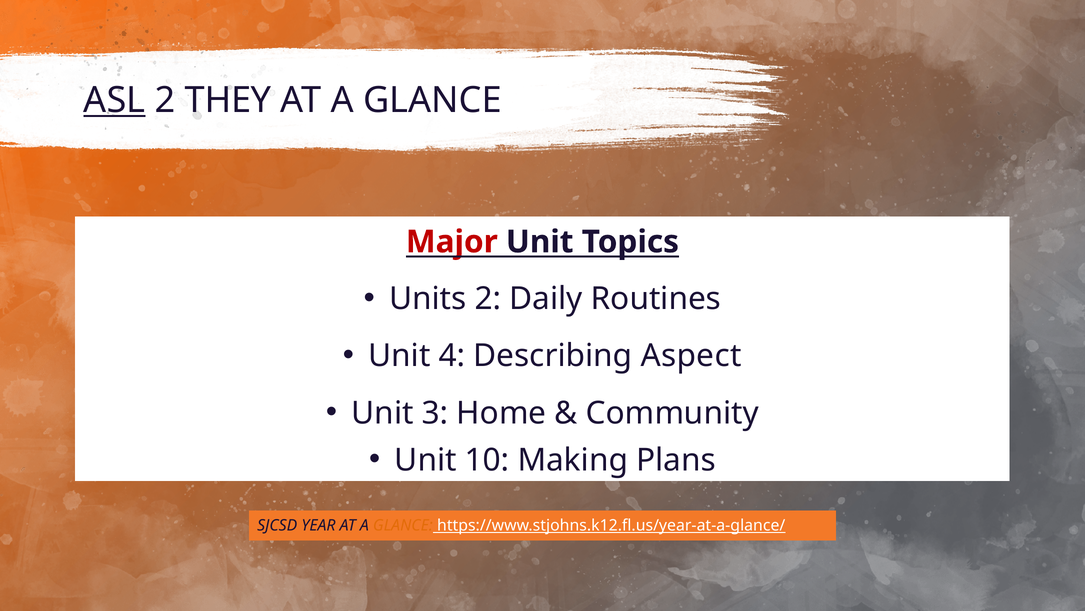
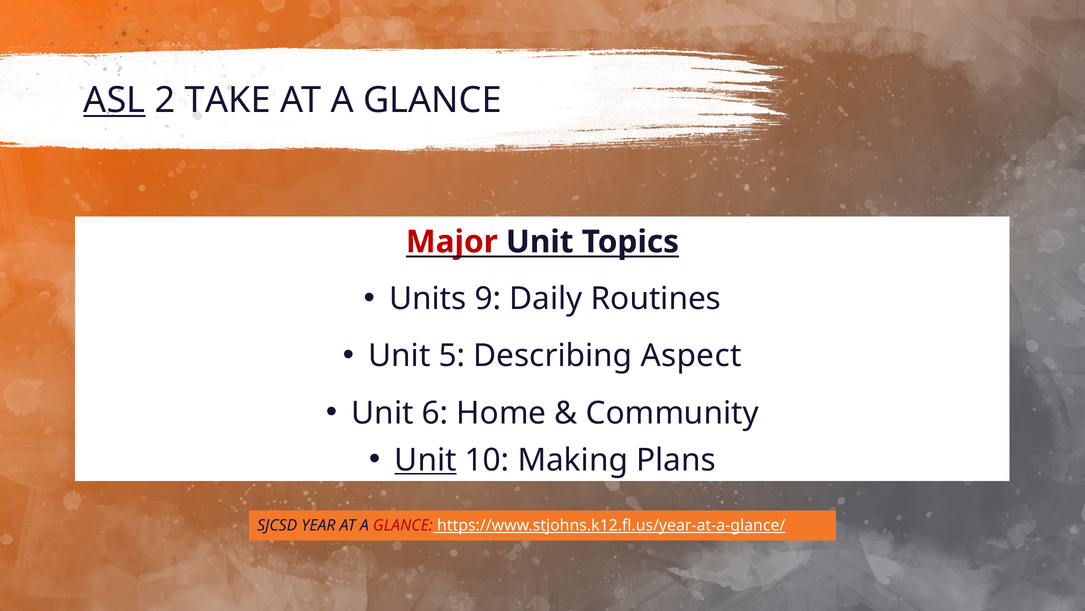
THEY: THEY -> TAKE (228, 100)
Units 2: 2 -> 9 (488, 299)
4: 4 -> 5 (452, 356)
3: 3 -> 6 (435, 413)
Unit underline: none -> present (426, 460)
GLANCE colour: orange -> red (403, 525)
